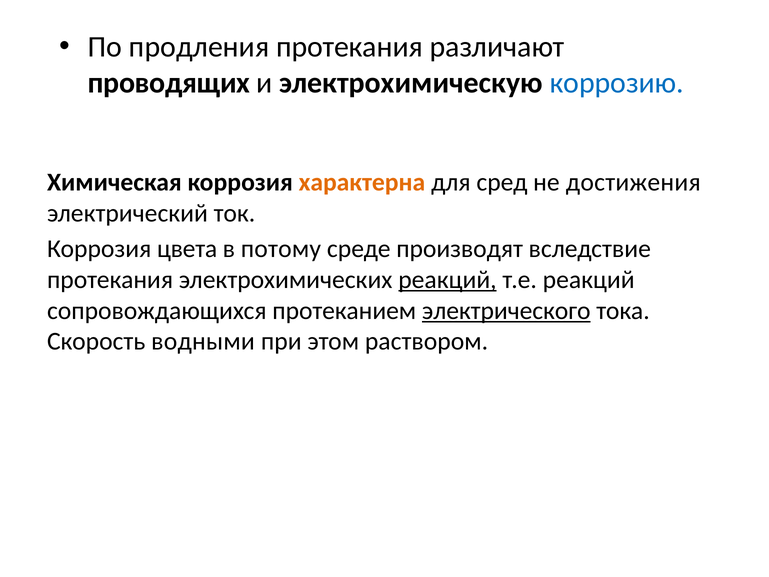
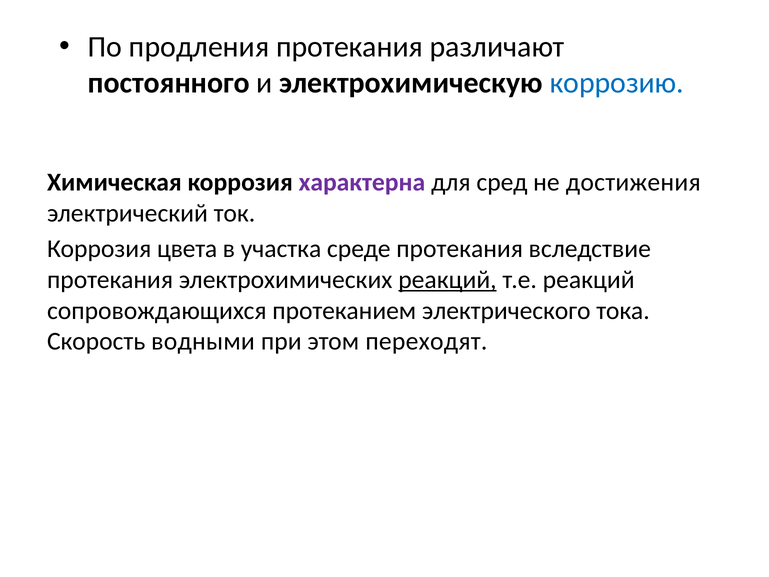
проводящих: проводящих -> постоянного (169, 83)
характерна colour: orange -> purple (362, 182)
потому: потому -> участка (281, 249)
среде производят: производят -> протекания (460, 249)
электрического underline: present -> none (506, 310)
раствором: раствором -> переходят (426, 341)
